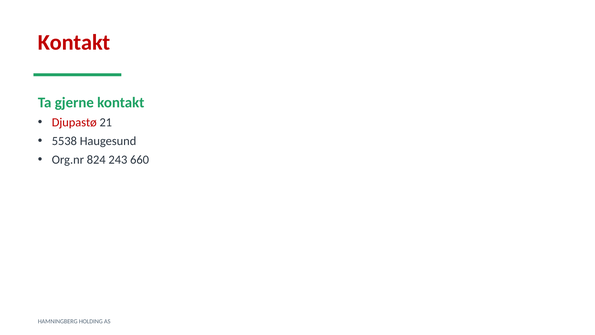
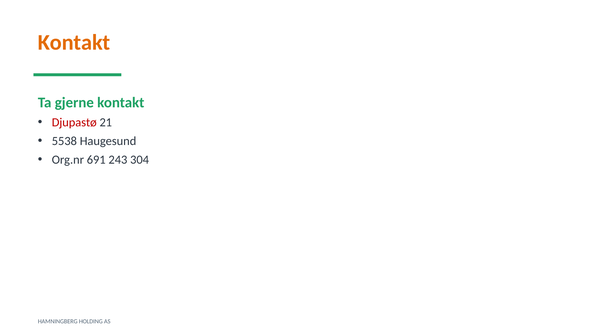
Kontakt colour: red -> orange (74, 42)
824: 824 -> 691 (96, 160)
660: 660 -> 304 (140, 160)
